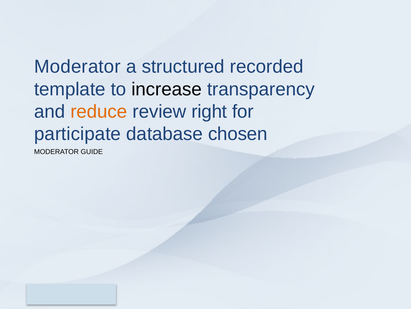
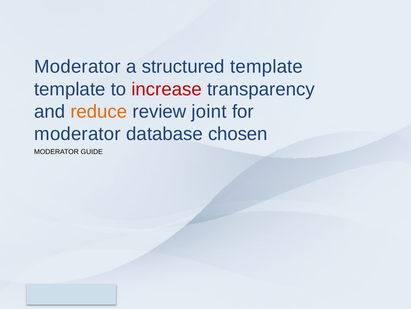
structured recorded: recorded -> template (267, 67)
increase colour: black -> red (167, 89)
right: right -> joint (209, 111)
participate: participate -> moderator (78, 134)
